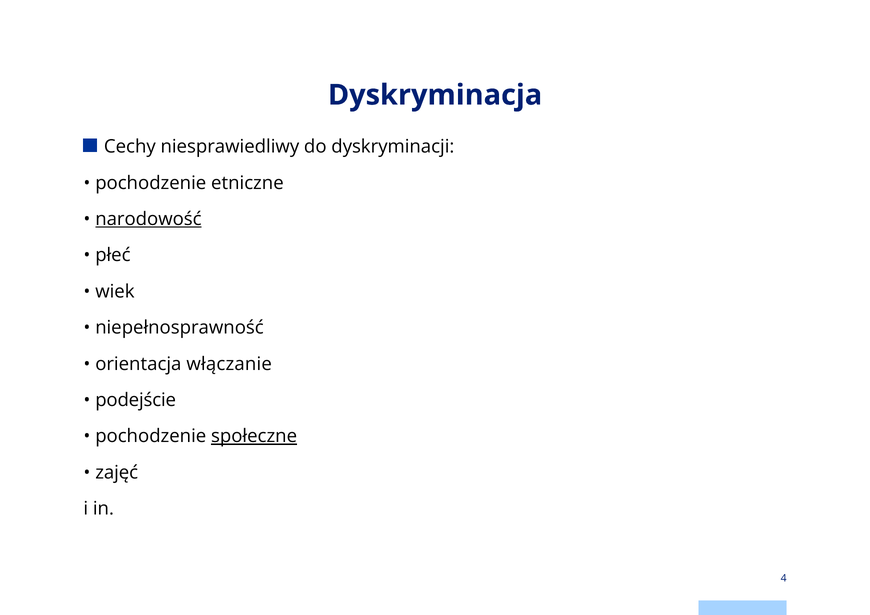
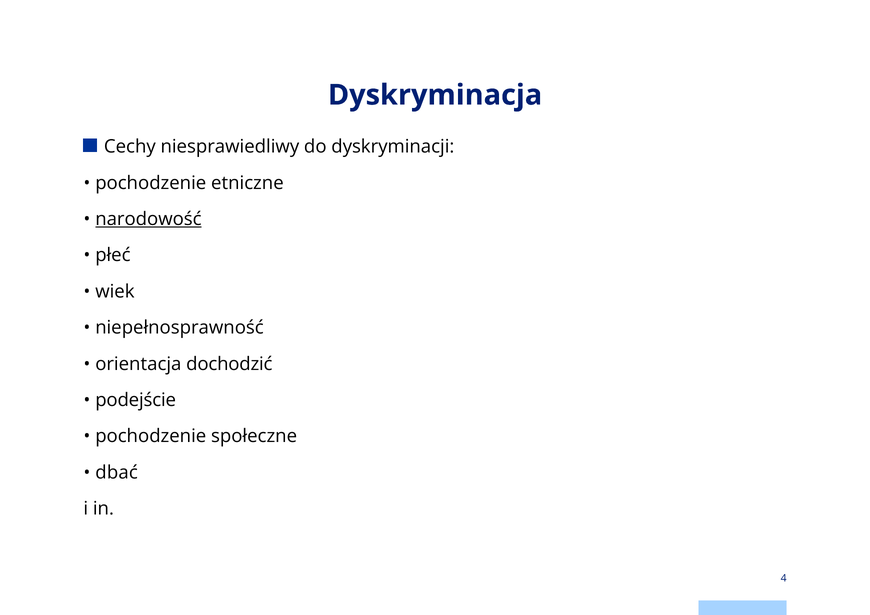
włączanie: włączanie -> dochodzić (229, 364)
społeczne underline: present -> none (254, 436)
zajęć: zajęć -> dbać (117, 473)
